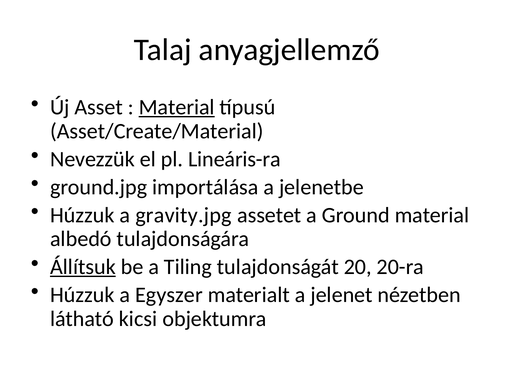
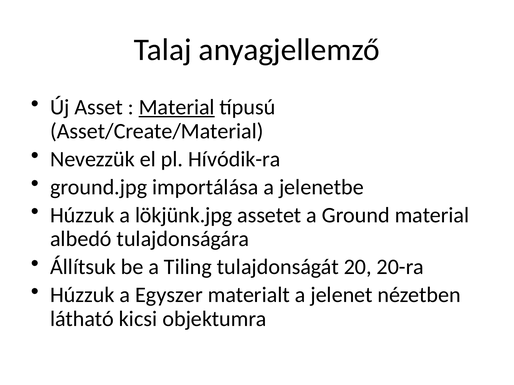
Lineáris-ra: Lineáris-ra -> Hívódik-ra (234, 159)
gravity.jpg: gravity.jpg -> lökjünk.jpg (184, 215)
Állítsuk underline: present -> none (83, 267)
